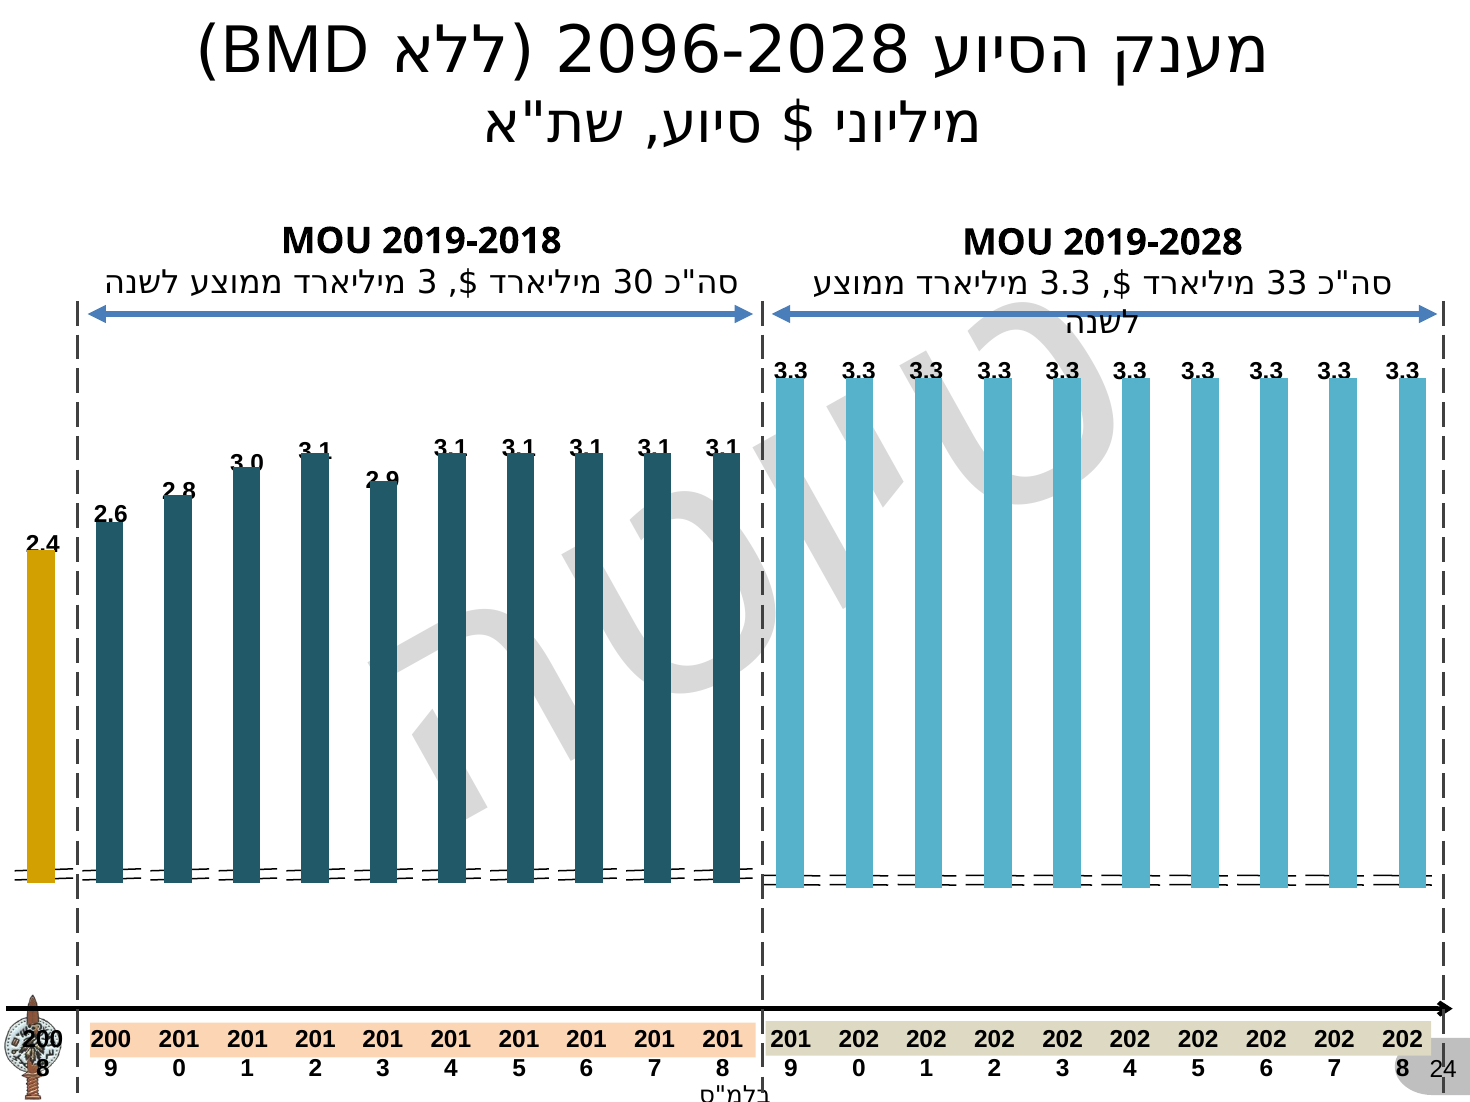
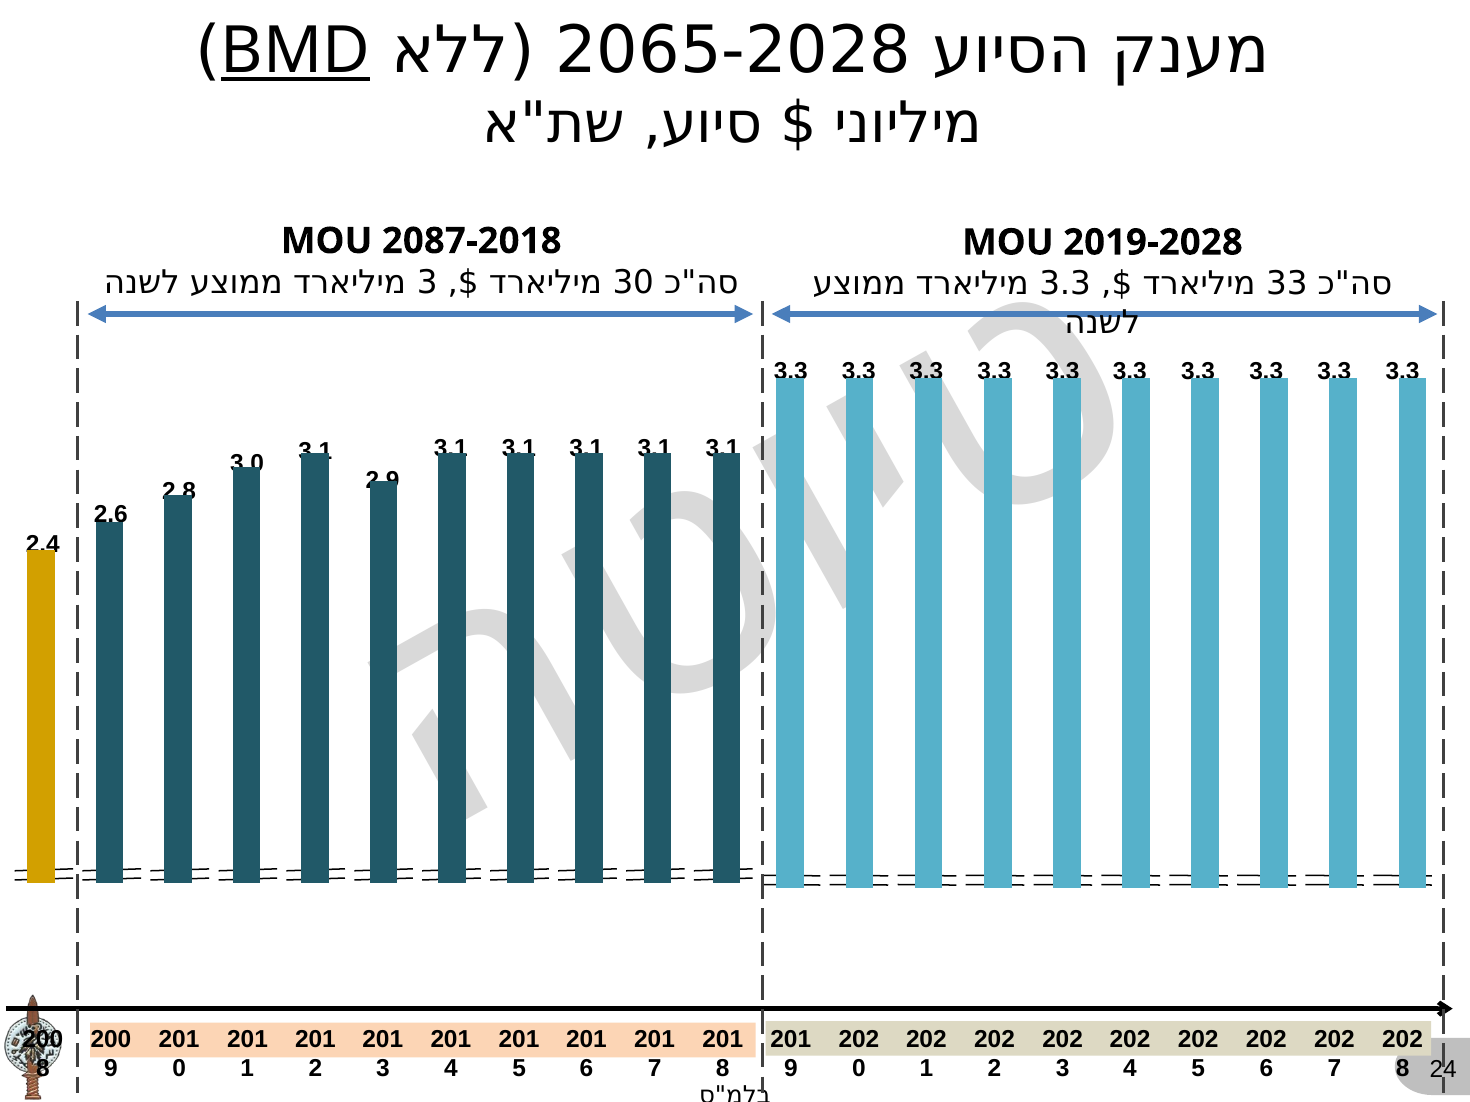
2096-2028: 2096-2028 -> 2065-2028 (733, 51)
BMD underline: none -> present (296, 51)
2019-2018: 2019-2018 -> 2087-2018 (472, 241)
